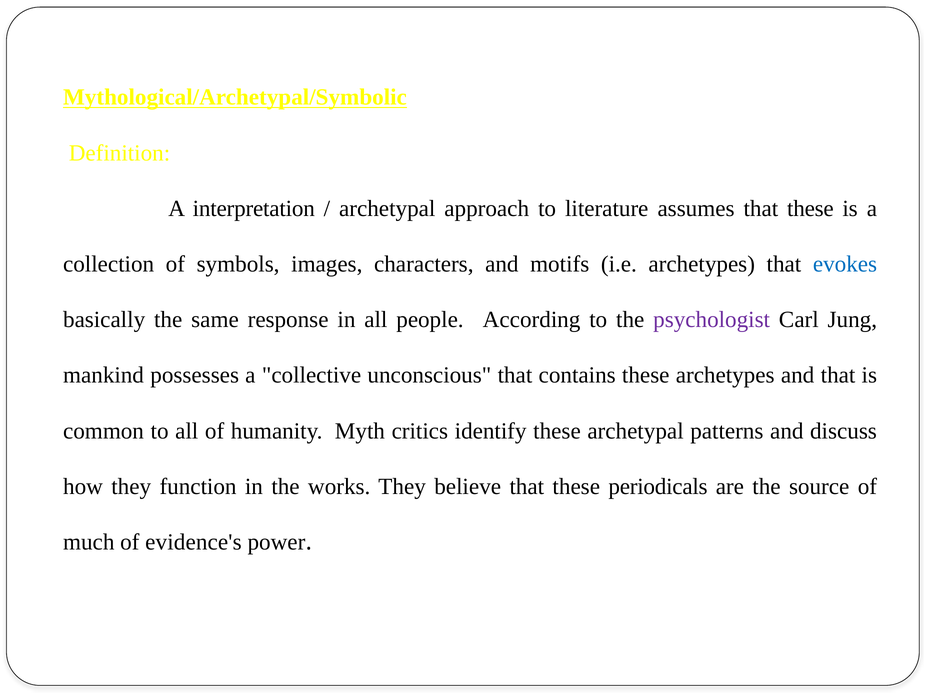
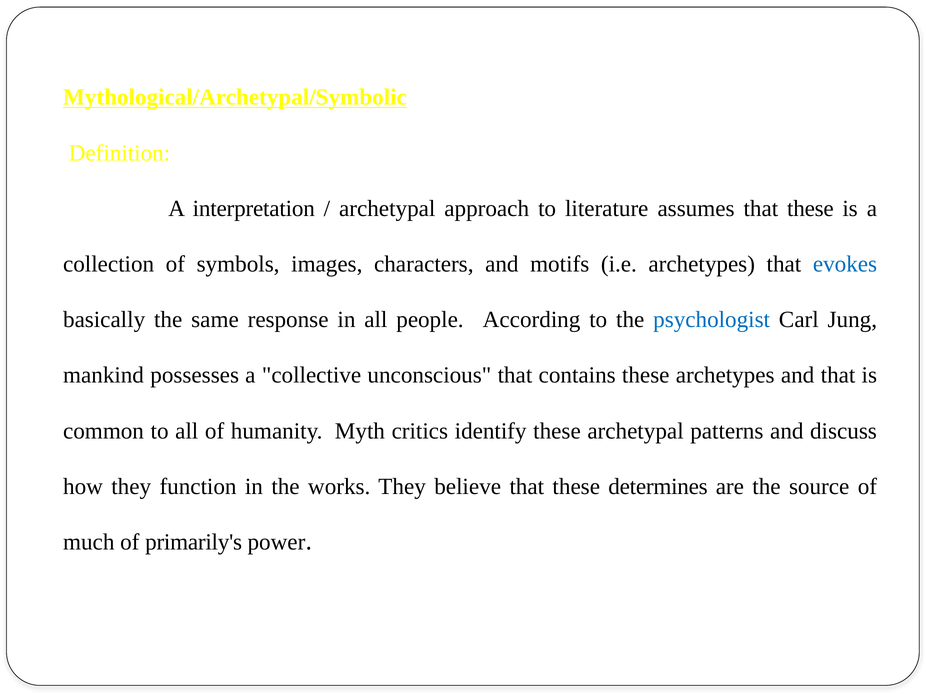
psychologist colour: purple -> blue (712, 319)
periodicals: periodicals -> determines (658, 486)
evidence's: evidence's -> primarily's (194, 542)
